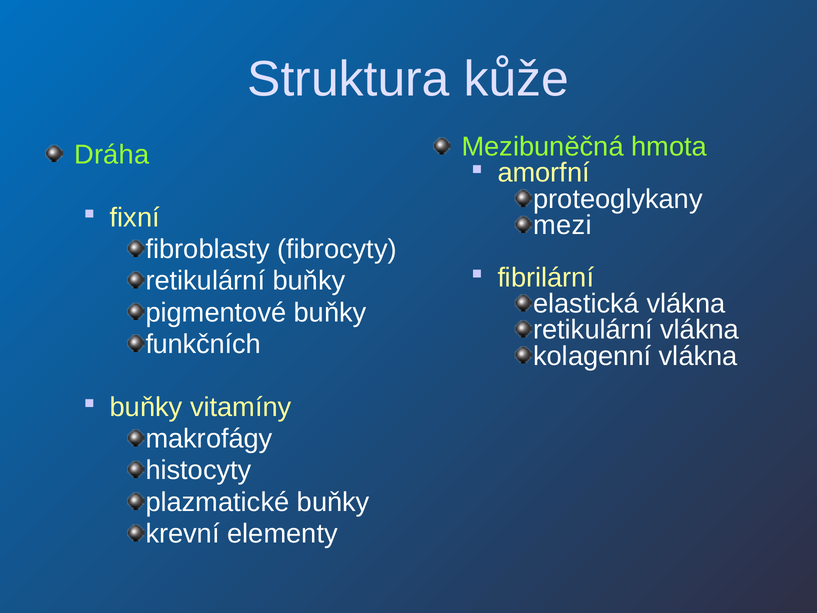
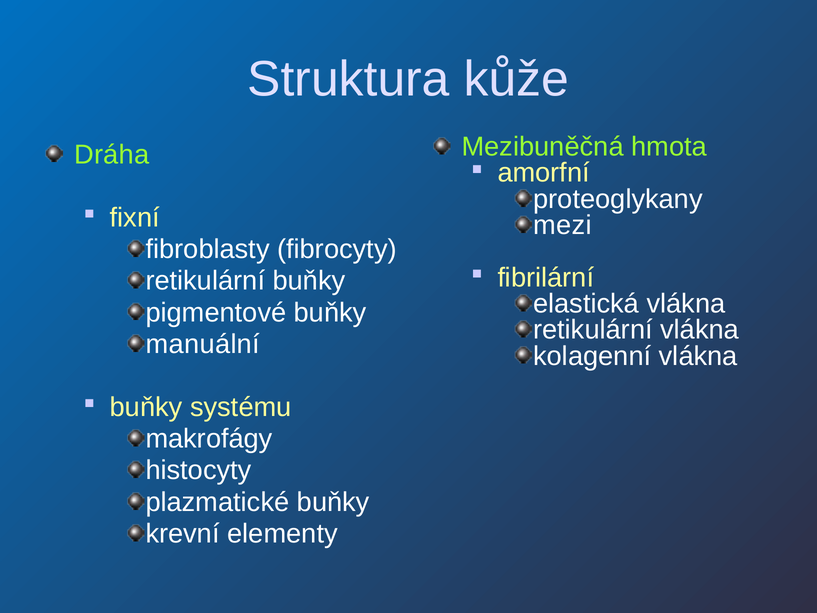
funkčních: funkčních -> manuální (203, 344)
vitamíny: vitamíny -> systému (241, 407)
